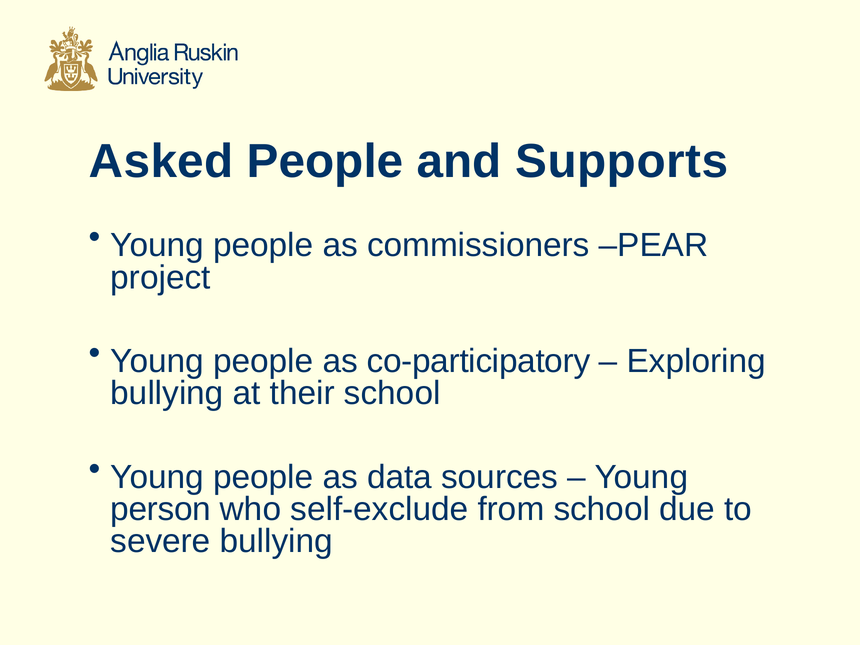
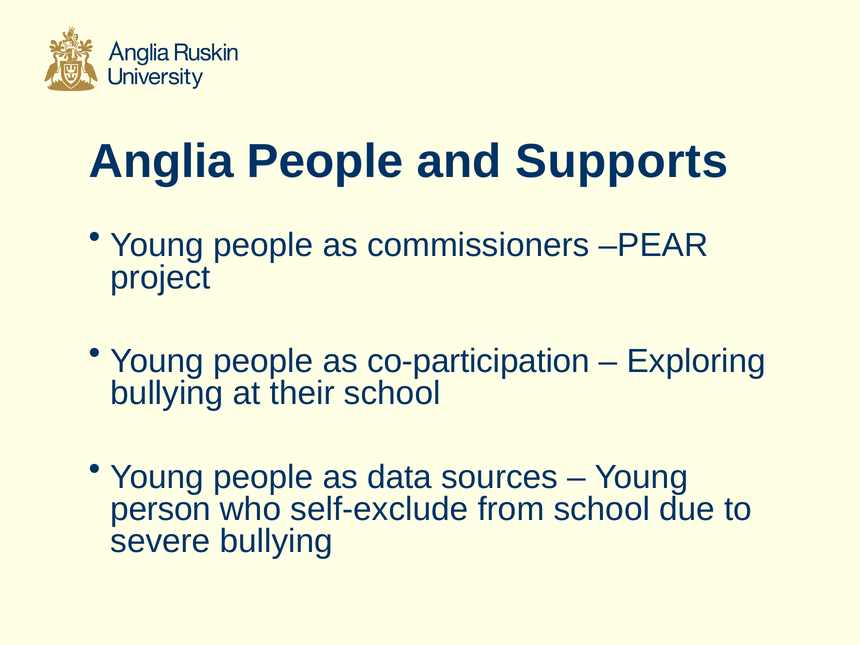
Asked: Asked -> Anglia (161, 162)
co-participatory: co-participatory -> co-participation (478, 361)
